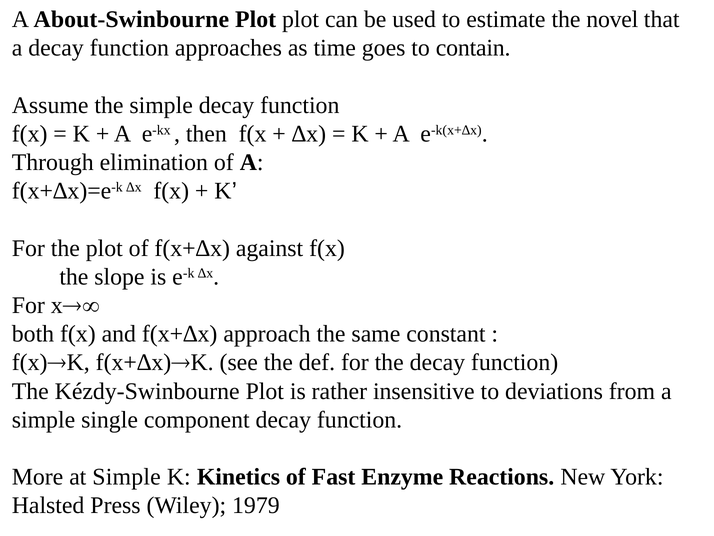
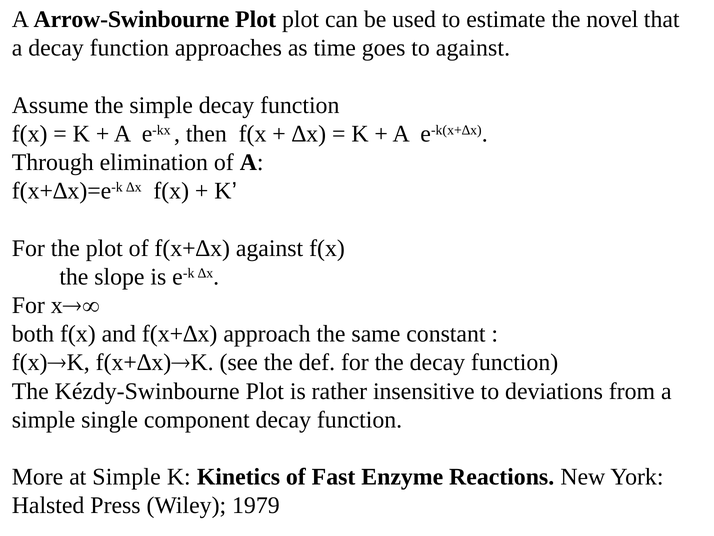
About-Swinbourne: About-Swinbourne -> Arrow-Swinbourne (131, 19)
to contain: contain -> against (473, 48)
